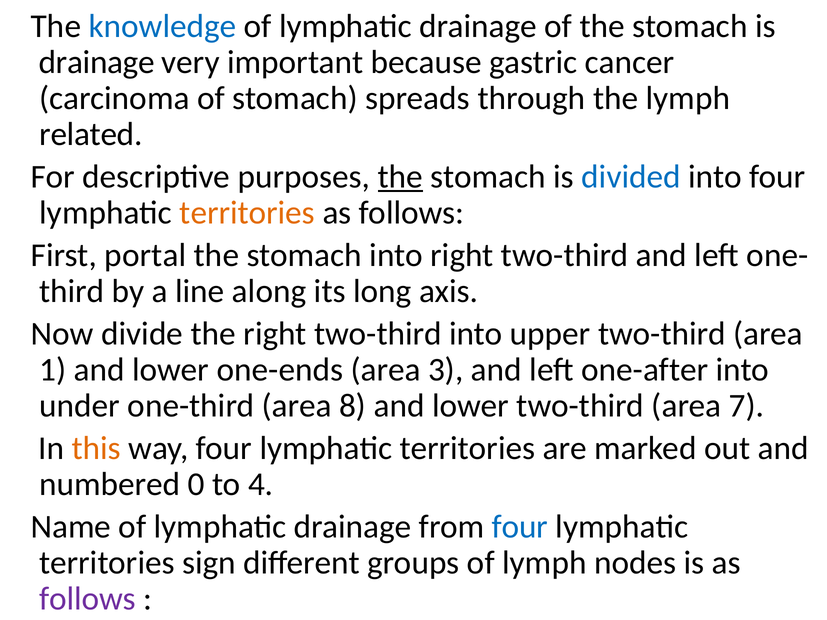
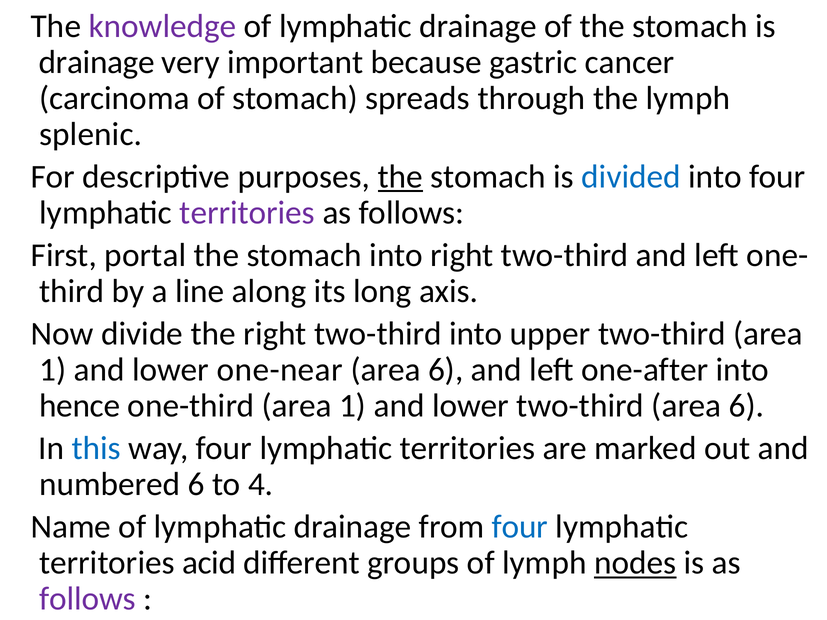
knowledge colour: blue -> purple (163, 26)
related: related -> splenic (91, 134)
territories colour: orange -> purple (247, 213)
one-ends: one-ends -> one-near (280, 370)
3: 3 -> 6 (446, 370)
under: under -> hence (80, 406)
one-third area 8: 8 -> 1 (353, 406)
two-third area 7: 7 -> 6 (746, 406)
this colour: orange -> blue (96, 449)
numbered 0: 0 -> 6 (196, 485)
sign: sign -> acid (209, 563)
nodes underline: none -> present (635, 563)
